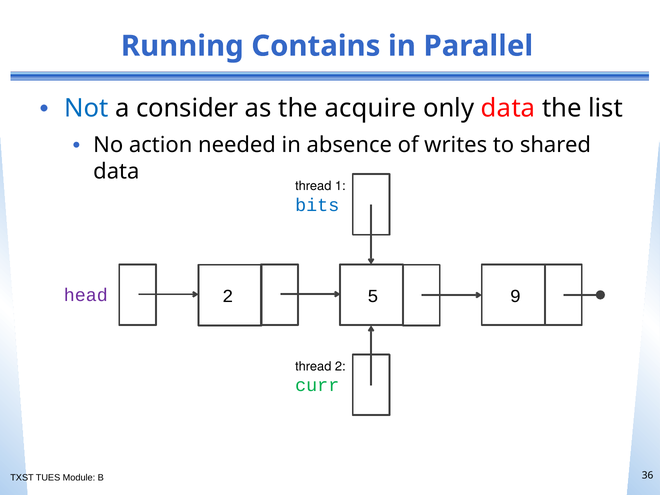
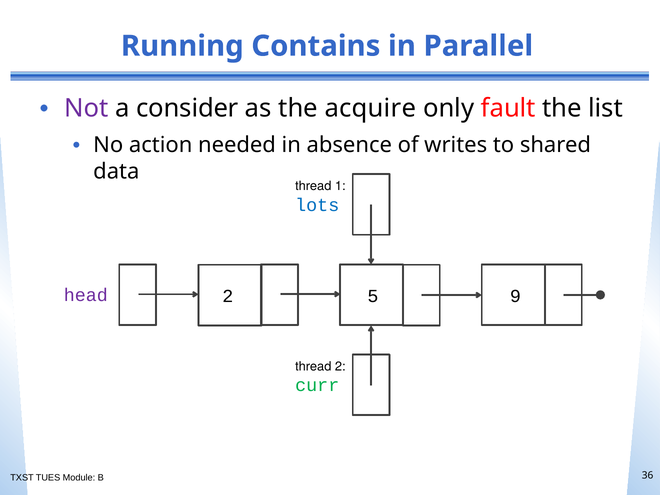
Not colour: blue -> purple (86, 109)
only data: data -> fault (508, 109)
bits: bits -> lots (317, 205)
